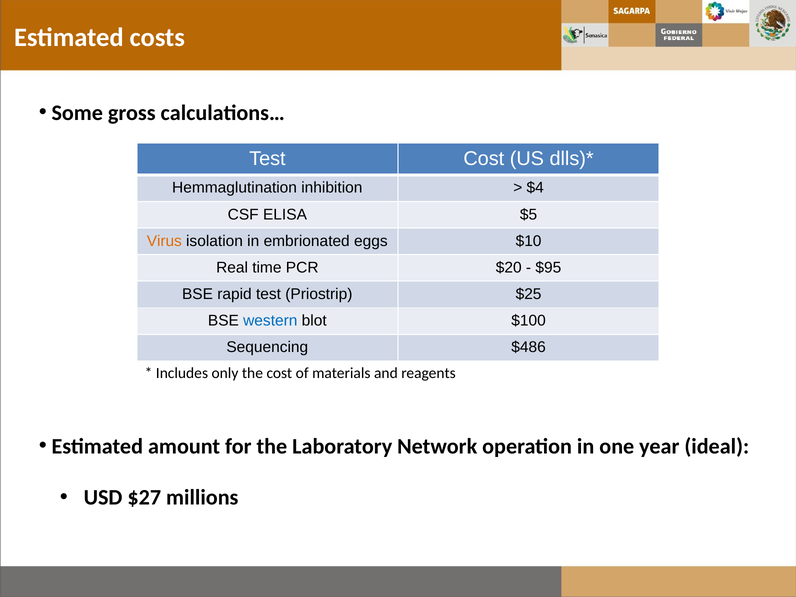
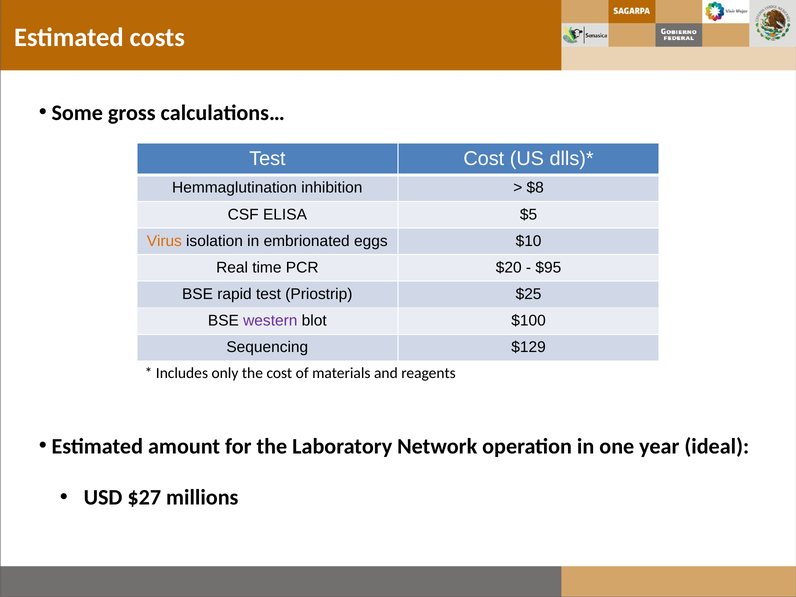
$4: $4 -> $8 (535, 188)
western colour: blue -> purple (270, 321)
$486: $486 -> $129 (529, 347)
